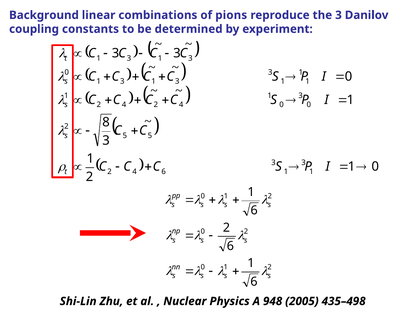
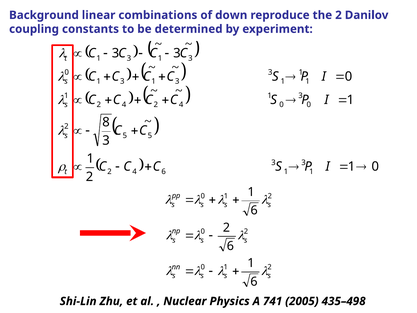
pions: pions -> down (231, 15)
the 3: 3 -> 2 (339, 15)
948: 948 -> 741 (273, 301)
